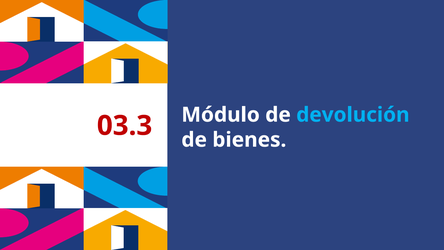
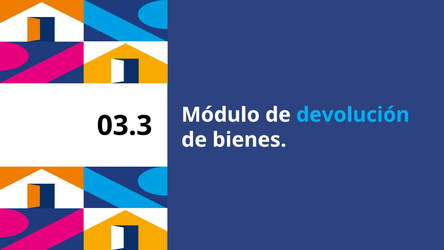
03.3 colour: red -> black (125, 126)
